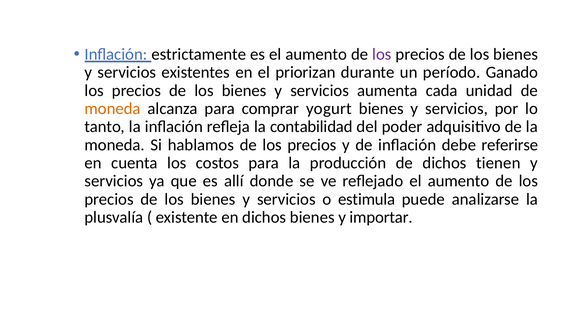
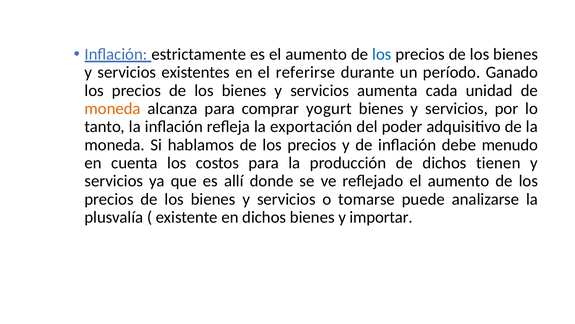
los colour: purple -> blue (382, 54)
priorizan: priorizan -> referirse (305, 72)
contabilidad: contabilidad -> exportación (311, 127)
referirse: referirse -> menudo (510, 145)
estimula: estimula -> tomarse (367, 199)
